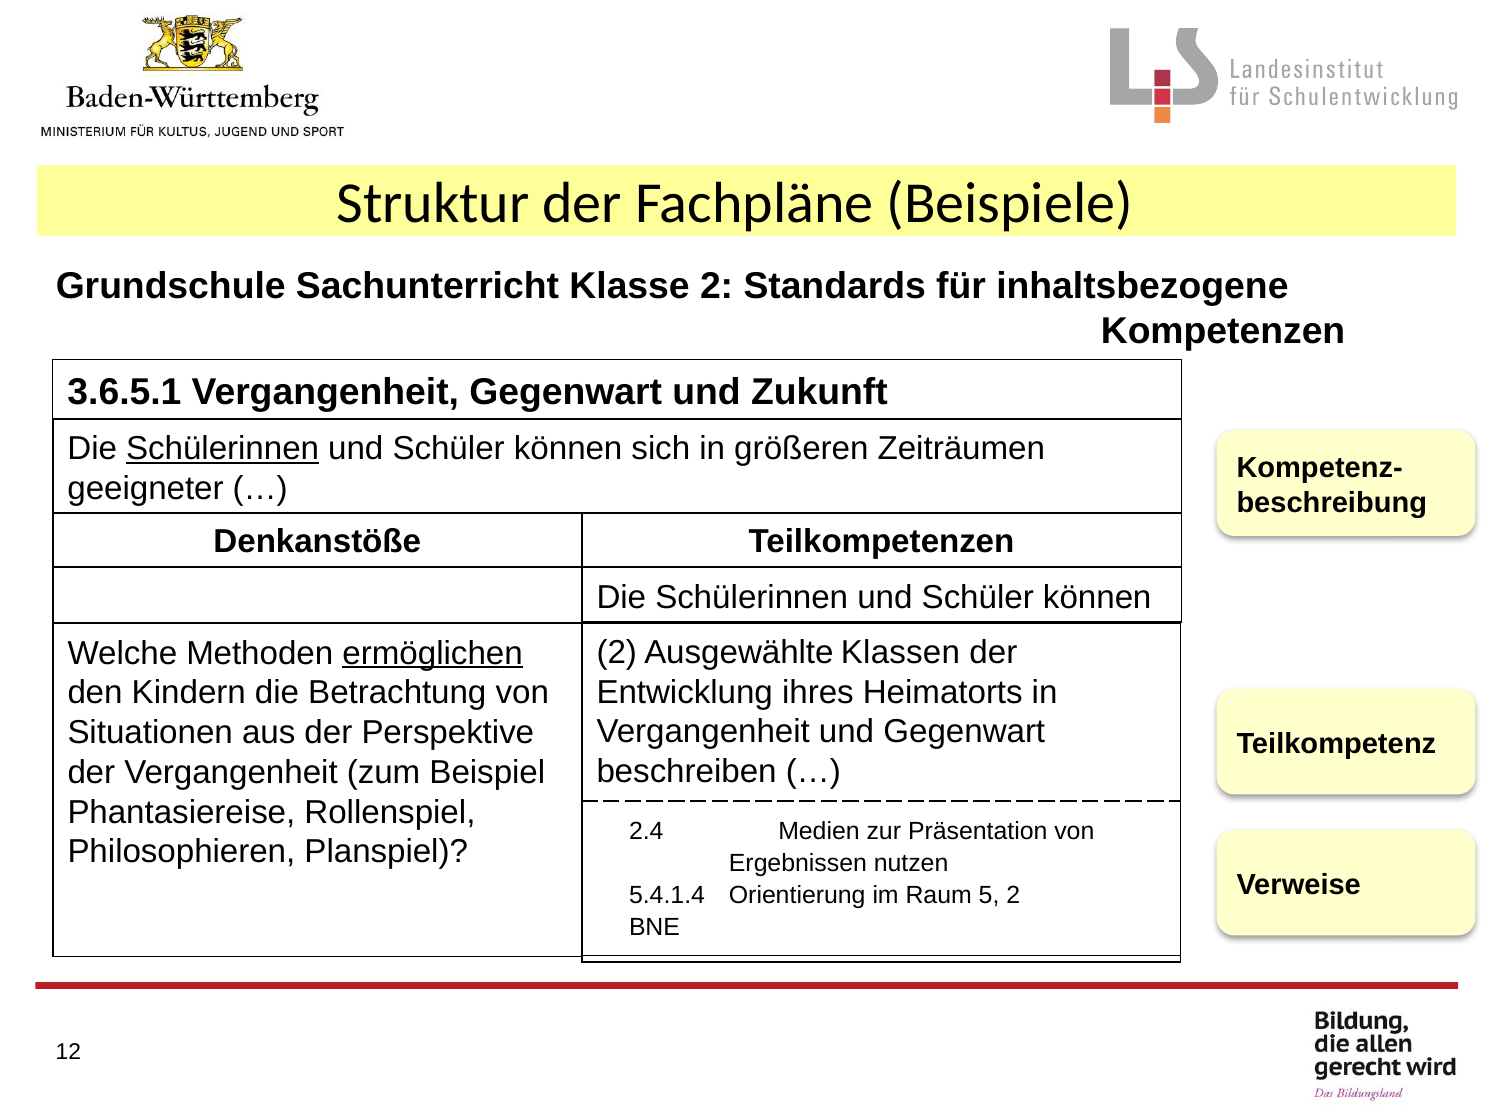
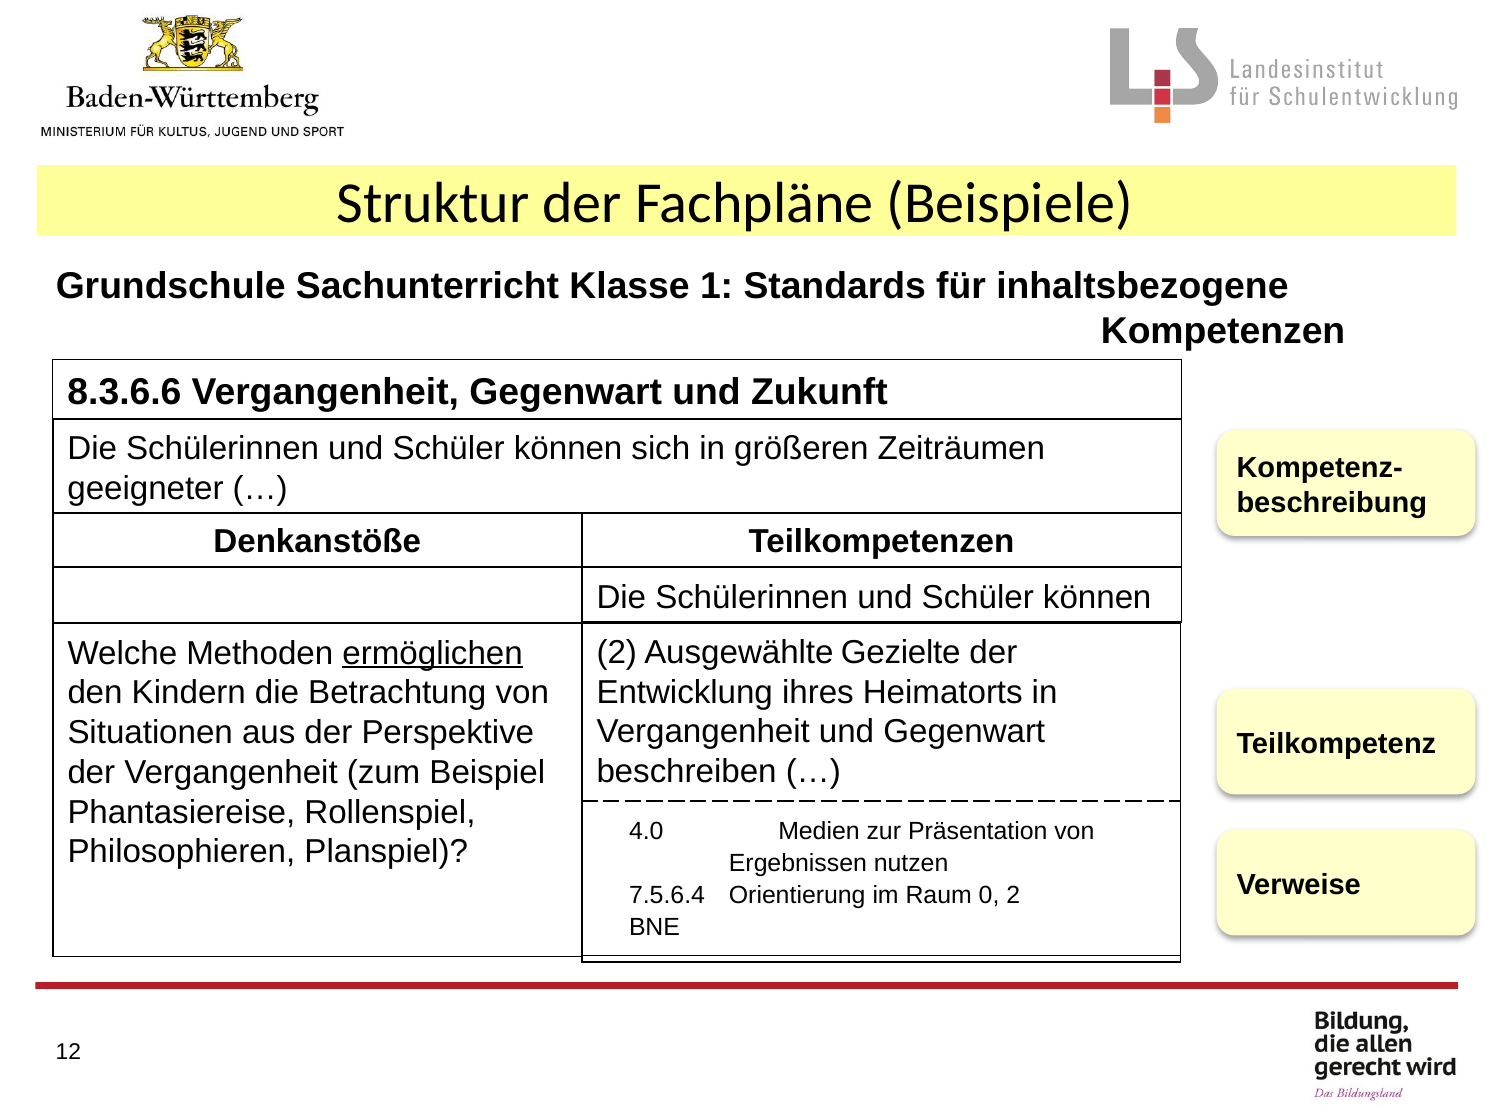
Klasse 2: 2 -> 1 (717, 286)
3.6.5.1: 3.6.5.1 -> 8.3.6.6 (124, 392)
Schülerinnen underline: present -> none (223, 449)
Klassen: Klassen -> Gezielte (901, 653)
2.4: 2.4 -> 4.0 (646, 832)
5.4.1.4: 5.4.1.4 -> 7.5.6.4 (667, 896)
5: 5 -> 0 (989, 896)
